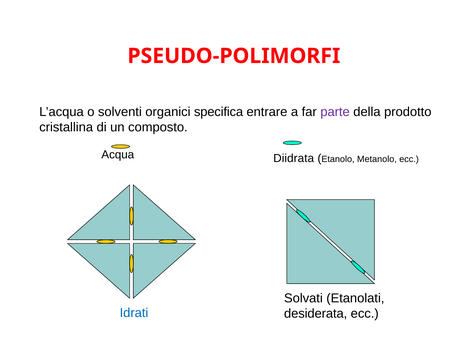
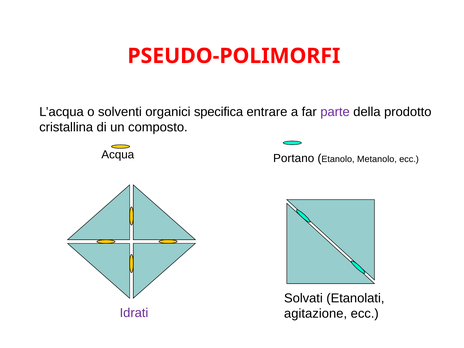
Diidrata: Diidrata -> Portano (294, 158)
Idrati colour: blue -> purple (134, 313)
desiderata: desiderata -> agitazione (316, 314)
